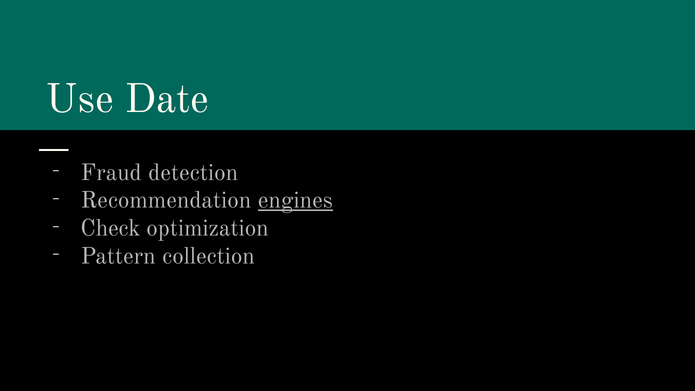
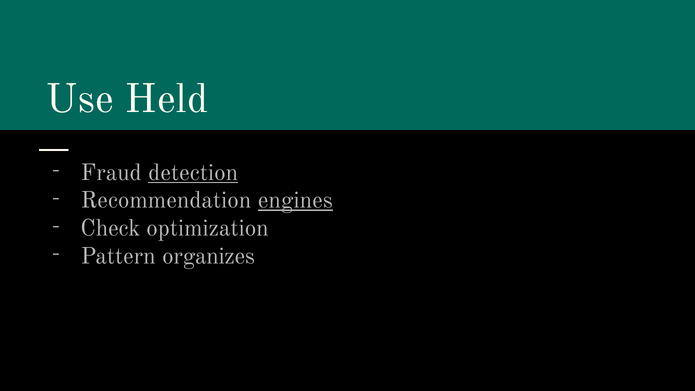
Date: Date -> Held (167, 99)
detection underline: none -> present (193, 173)
collection: collection -> organizes (209, 256)
